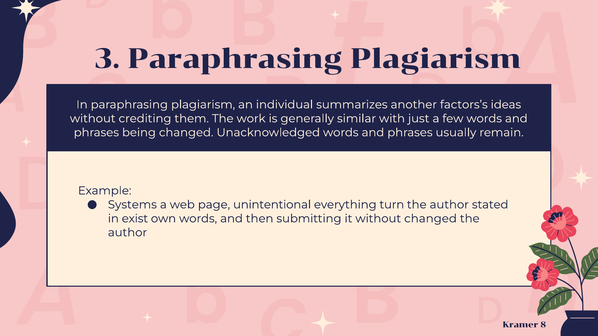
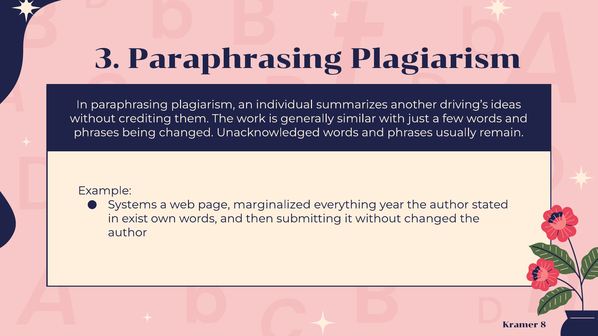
factors’s: factors’s -> driving’s (464, 105)
unintentional: unintentional -> marginalized (272, 205)
turn: turn -> year (392, 205)
